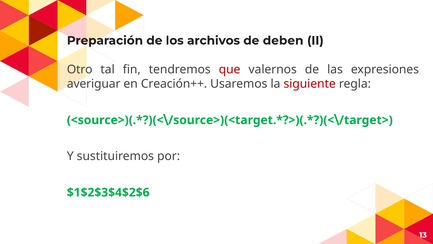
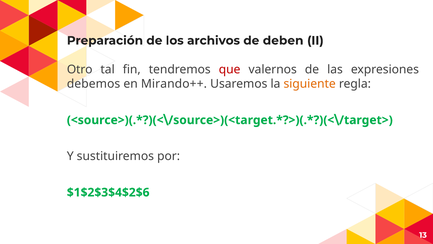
averiguar: averiguar -> debemos (94, 84)
Creación++: Creación++ -> Mirando++ (174, 84)
siguiente colour: red -> orange (310, 84)
